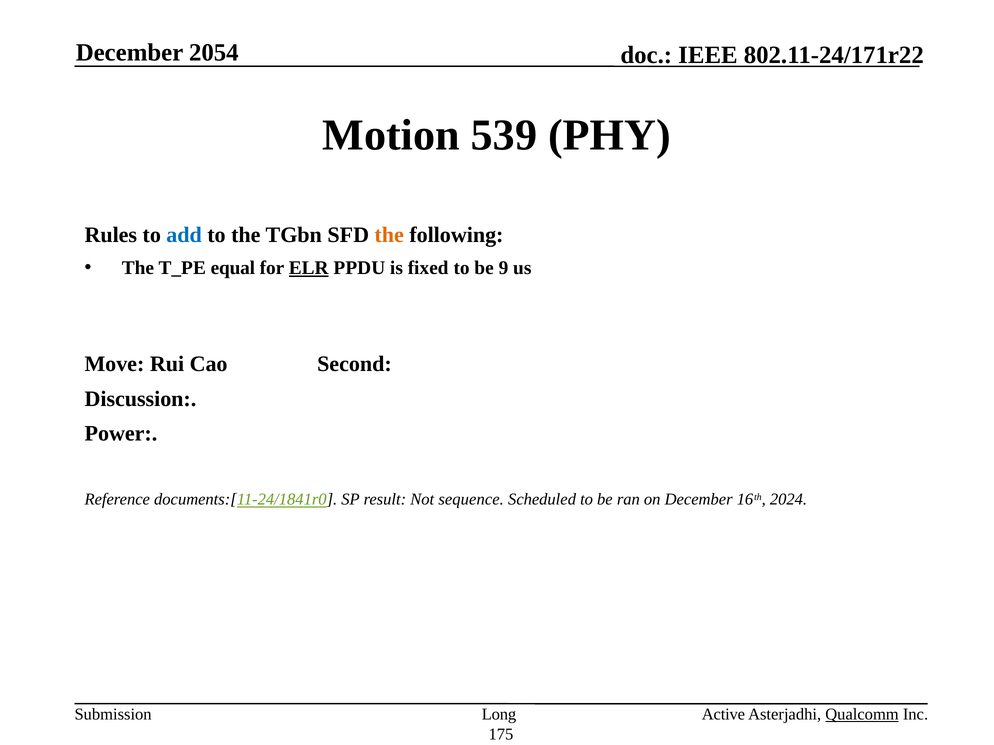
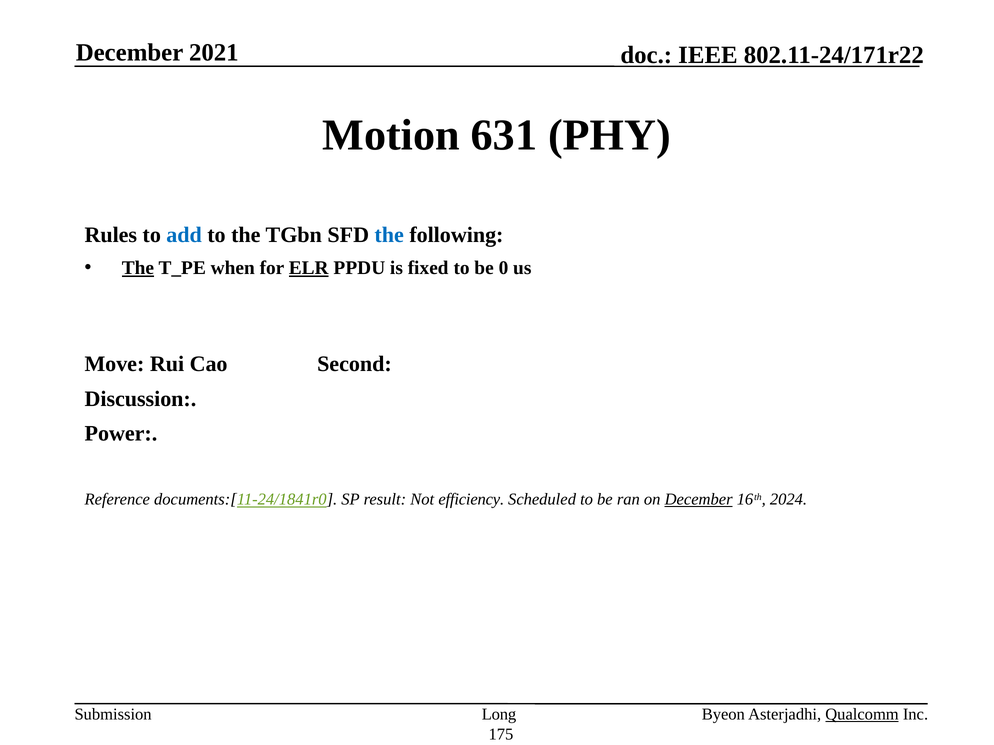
2054: 2054 -> 2021 (214, 53)
539: 539 -> 631 (504, 135)
the colour: orange -> blue (389, 235)
The underline: none -> present (138, 268)
equal: equal -> when (233, 268)
9: 9 -> 0 (503, 268)
sequence: sequence -> efficiency (471, 500)
December underline: none -> present (699, 500)
Active: Active -> Byeon (723, 715)
